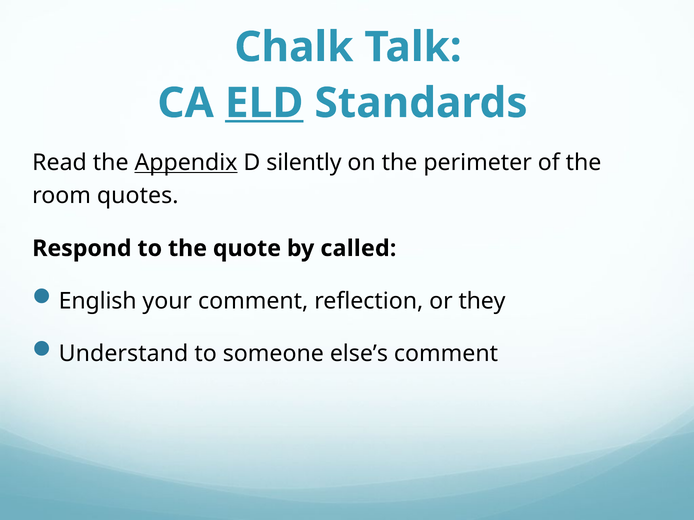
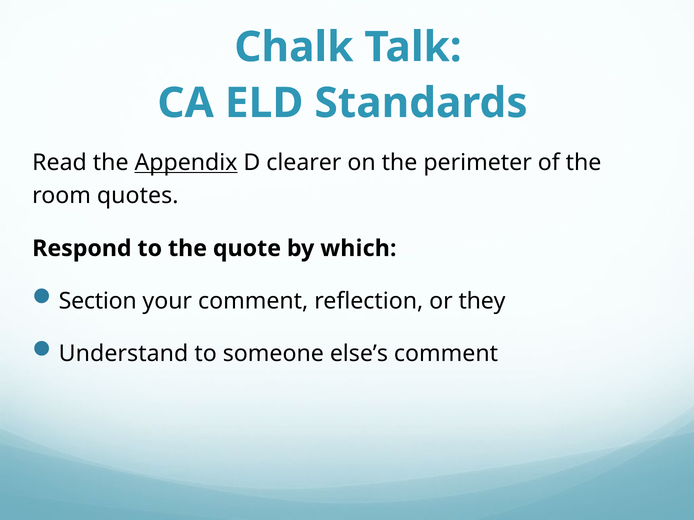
ELD underline: present -> none (264, 103)
silently: silently -> clearer (304, 163)
called: called -> which (358, 249)
English: English -> Section (98, 301)
